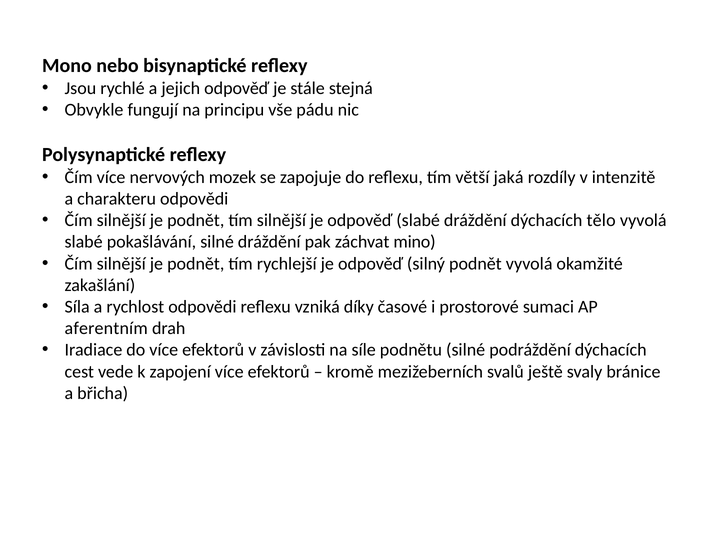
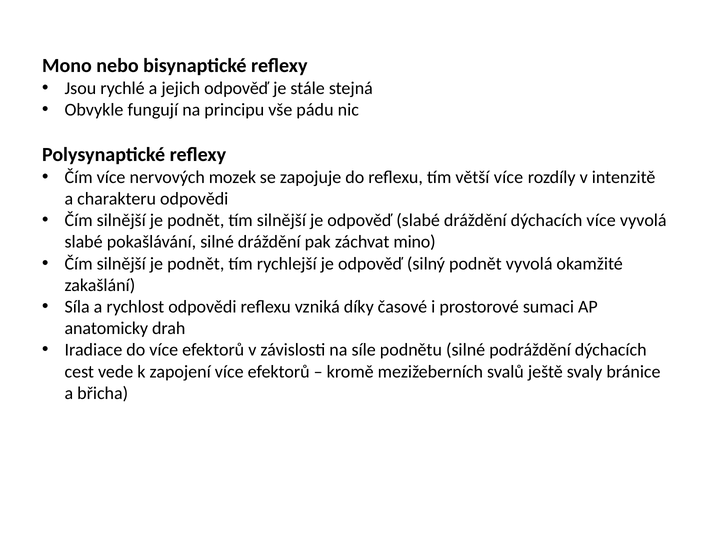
větší jaká: jaká -> více (509, 177)
dýchacích tělo: tělo -> více (601, 220)
aferentním: aferentním -> anatomicky (106, 328)
